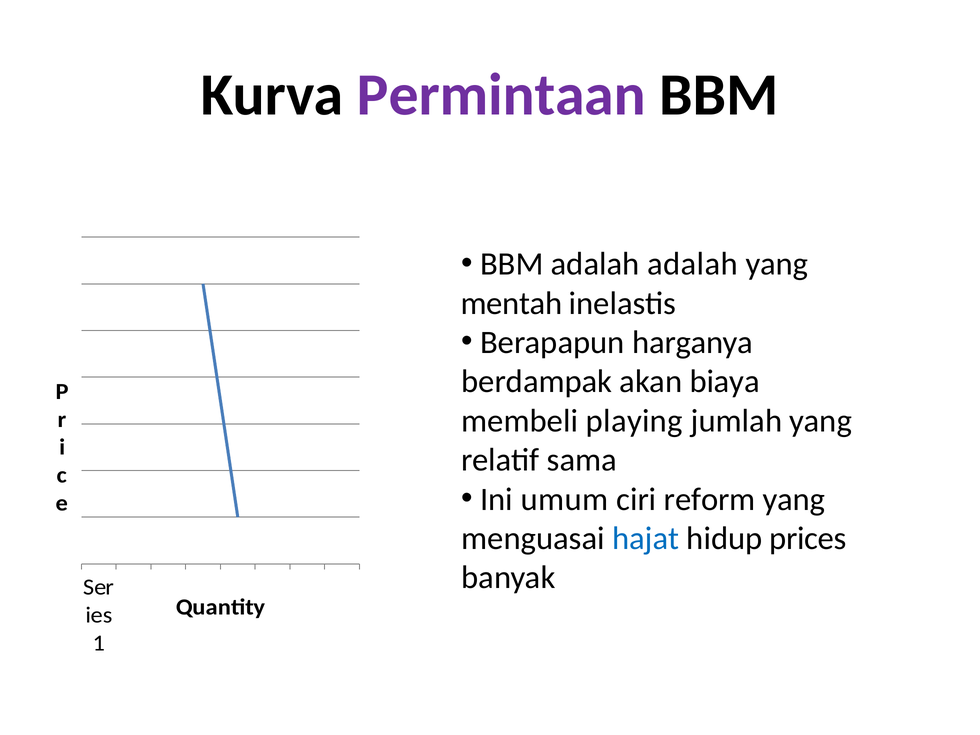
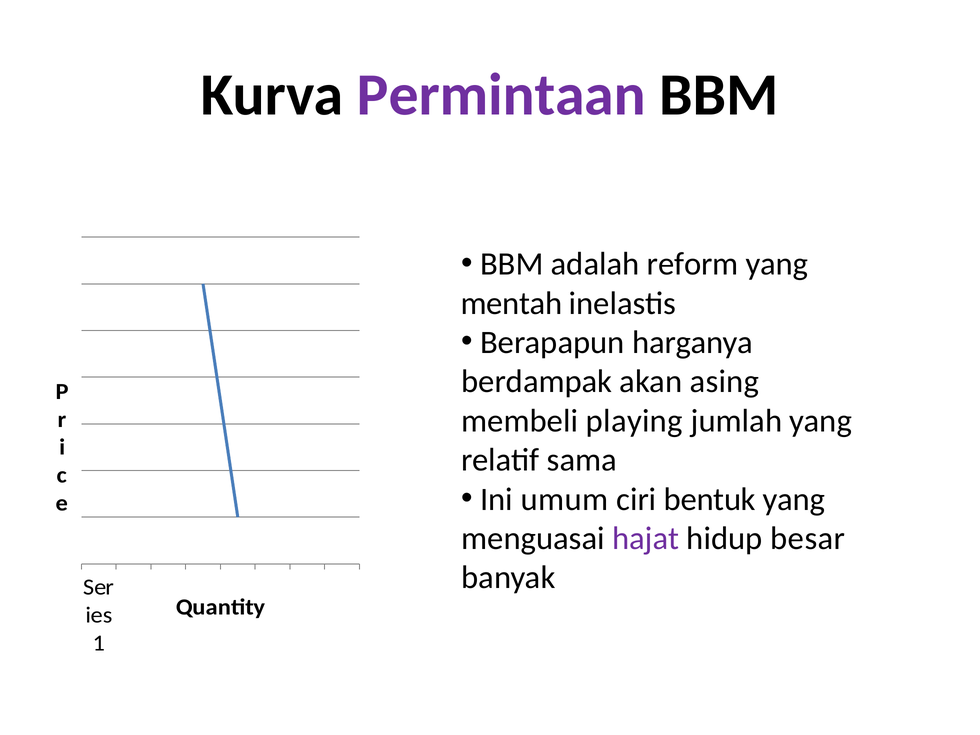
adalah adalah: adalah -> reform (693, 264)
biaya: biaya -> asing (724, 382)
reform: reform -> bentuk (710, 499)
hajat colour: blue -> purple (646, 538)
prices: prices -> besar (808, 538)
